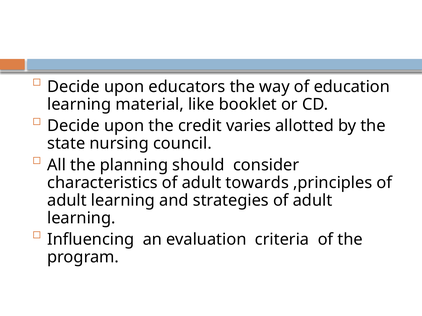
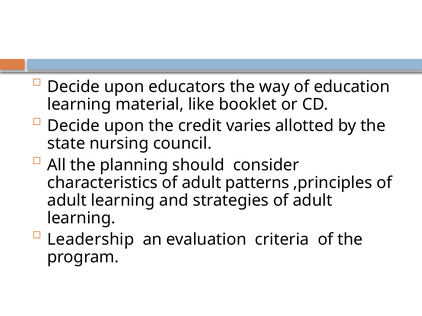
towards: towards -> patterns (257, 183)
Influencing: Influencing -> Leadership (91, 240)
